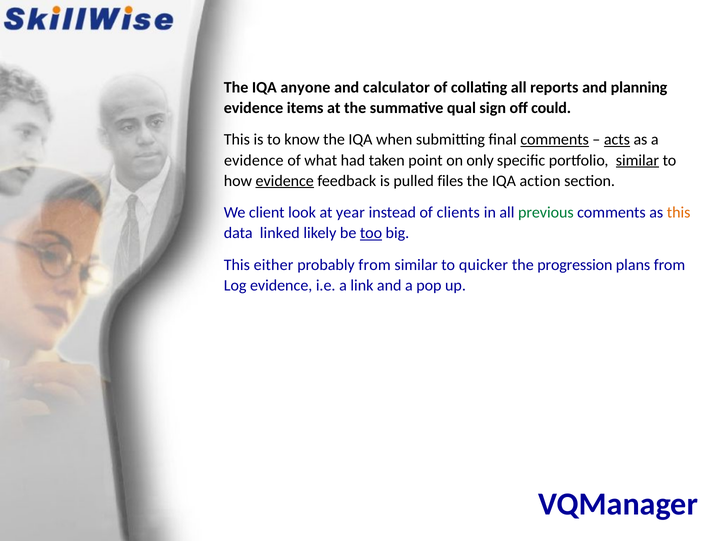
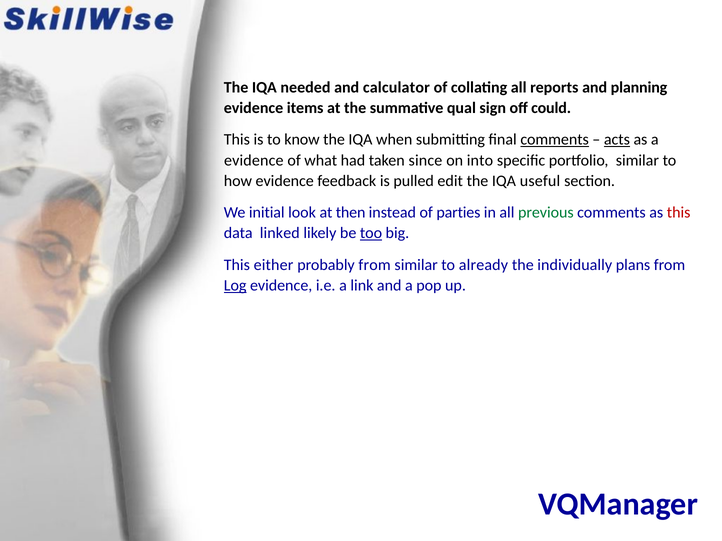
anyone: anyone -> needed (305, 87)
point: point -> since (425, 160)
only: only -> into (480, 160)
similar underline: present -> none (637, 160)
evidence underline: present -> none (285, 181)
files: files -> edit (450, 181)
action: action -> useful (540, 181)
client: client -> initial (267, 213)
year: year -> then (351, 213)
clients: clients -> parties (458, 213)
this colour: orange -> red (679, 213)
quicker: quicker -> already (483, 265)
progression: progression -> individually (575, 265)
Log underline: none -> present (235, 286)
